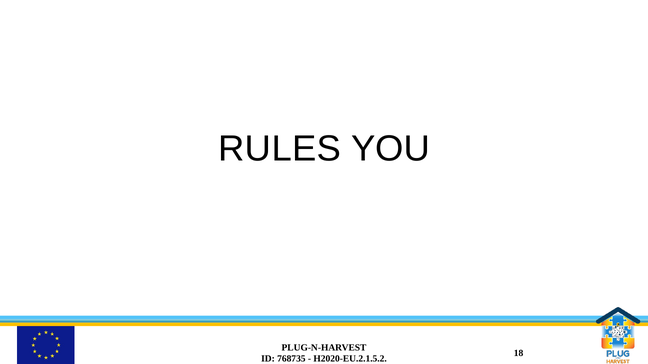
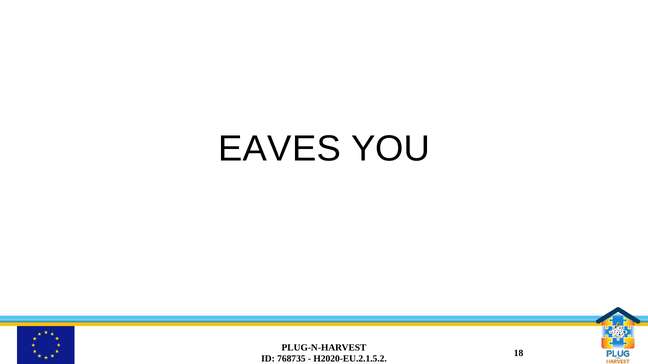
RULES: RULES -> EAVES (280, 149)
